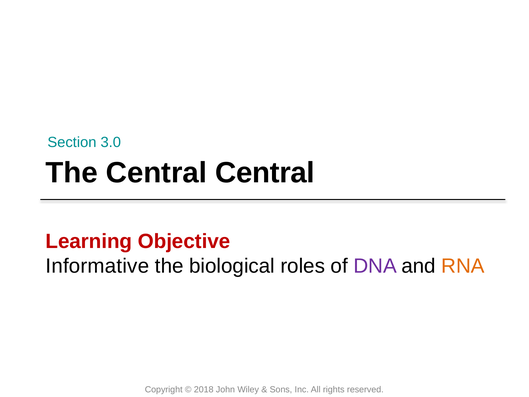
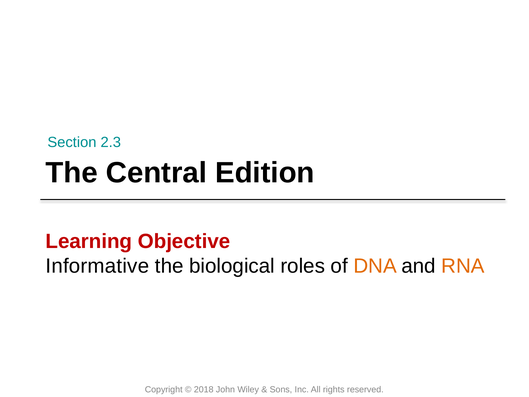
3.0: 3.0 -> 2.3 (111, 142)
Central Central: Central -> Edition (265, 173)
DNA colour: purple -> orange (375, 266)
